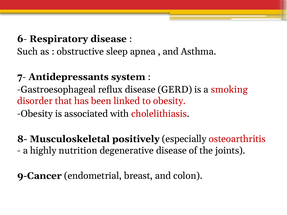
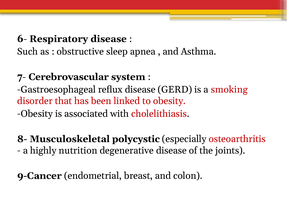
Antidepressants: Antidepressants -> Cerebrovascular (69, 77)
positively: positively -> polycystic (136, 139)
